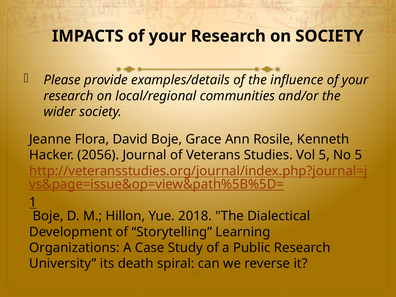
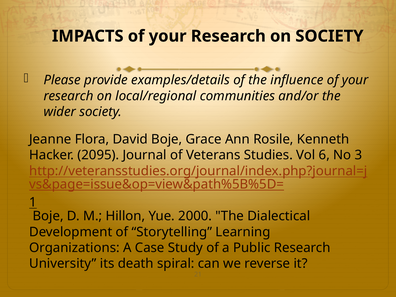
2056: 2056 -> 2095 (98, 155)
Vol 5: 5 -> 6 (324, 155)
No 5: 5 -> 3 (358, 155)
2018: 2018 -> 2000 (195, 216)
